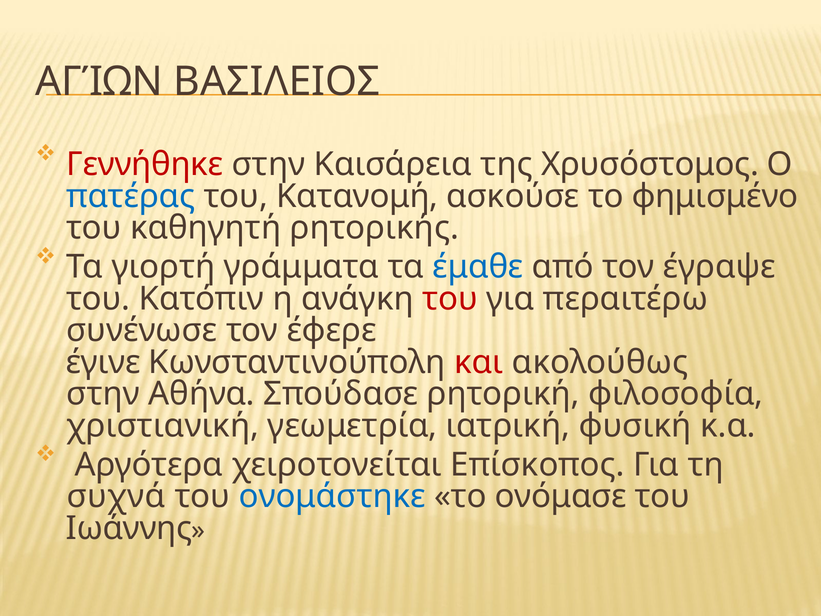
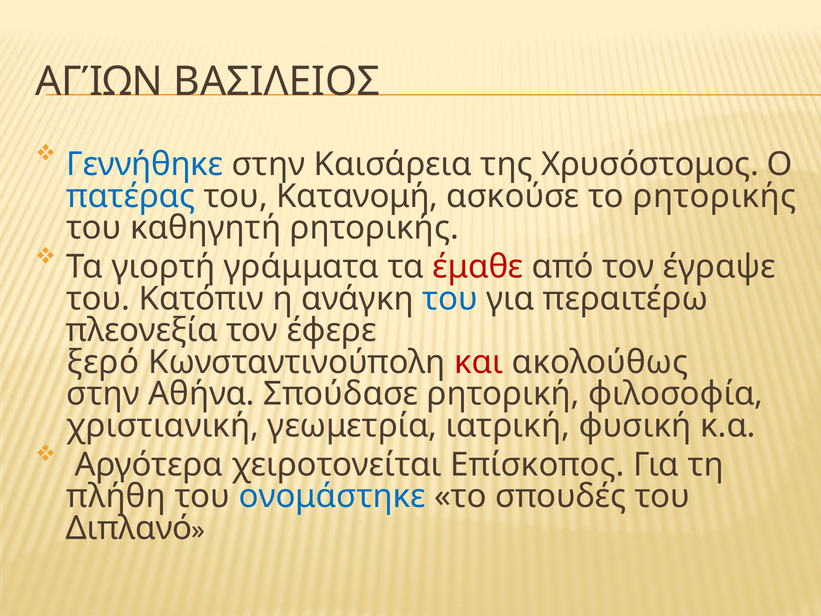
Γεννήθηκε colour: red -> blue (145, 164)
το φημισμένο: φημισμένο -> ρητορικής (715, 196)
έμαθε colour: blue -> red (478, 267)
του colour: red -> blue (450, 299)
συνένωσε: συνένωσε -> πλεονεξία (142, 330)
έγινε: έγινε -> ξερό (103, 362)
συχνά: συχνά -> πλήθη (116, 496)
ονόμασε: ονόμασε -> σπουδές (561, 496)
Ιωάννης: Ιωάννης -> Διπλανό (129, 528)
